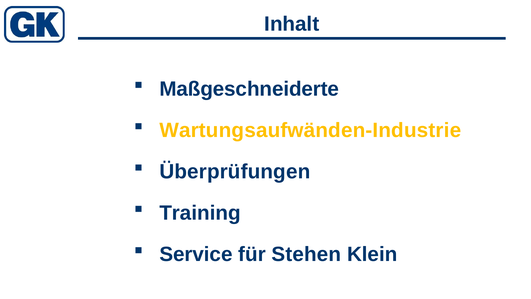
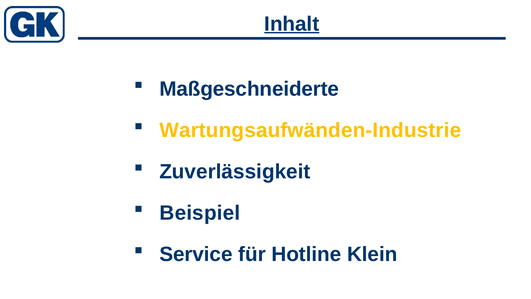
Inhalt underline: none -> present (292, 24)
Überprüfungen: Überprüfungen -> Zuverlässigkeit (235, 172)
Training: Training -> Beispiel (200, 213)
Stehen: Stehen -> Hotline (306, 254)
